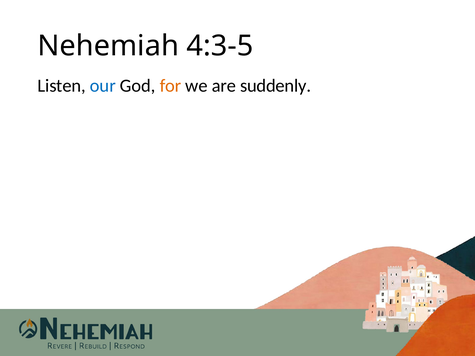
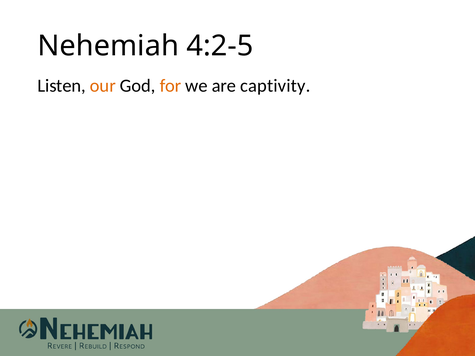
4:3-5: 4:3-5 -> 4:2-5 (220, 46)
our colour: blue -> orange (103, 86)
suddenly: suddenly -> captivity (275, 86)
